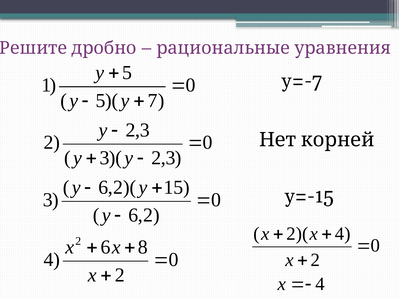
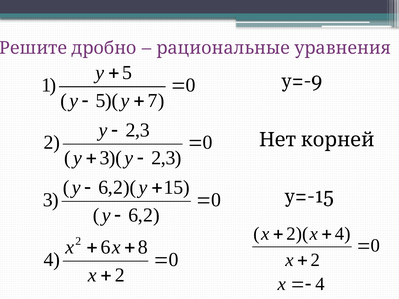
y=-7: y=-7 -> y=-9 (302, 81)
